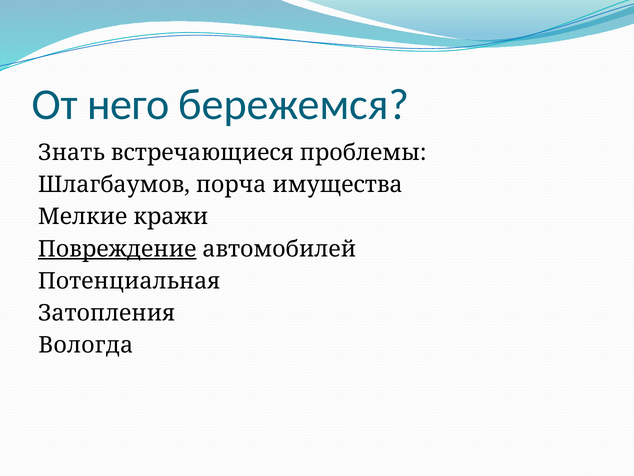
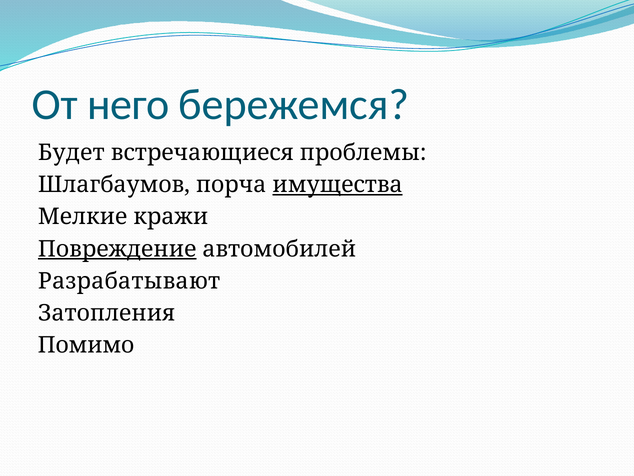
Знать: Знать -> Будет (71, 153)
имущества underline: none -> present (337, 185)
Потенциальная: Потенциальная -> Разрабатывают (129, 281)
Вологда: Вологда -> Помимо (86, 345)
